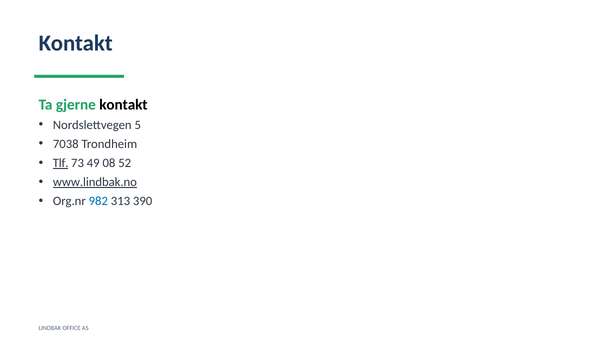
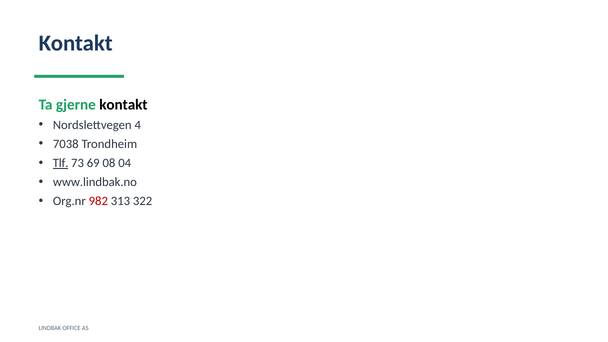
5: 5 -> 4 (138, 125)
49: 49 -> 69 (93, 163)
52: 52 -> 04 (125, 163)
www.lindbak.no underline: present -> none (95, 182)
982 colour: blue -> red (98, 201)
390: 390 -> 322 (143, 201)
